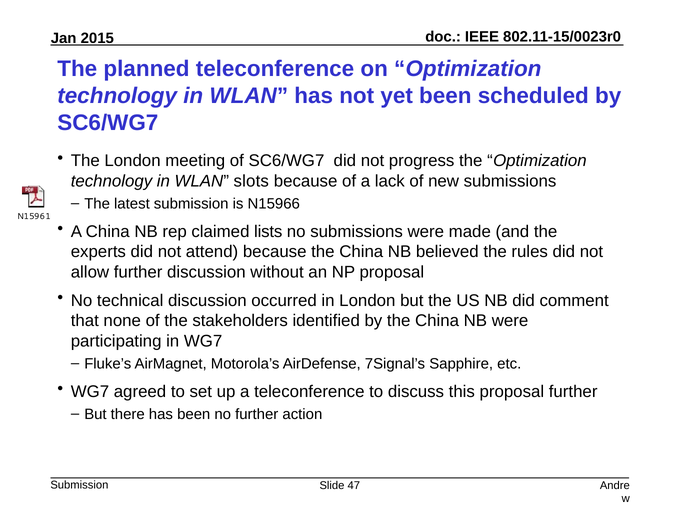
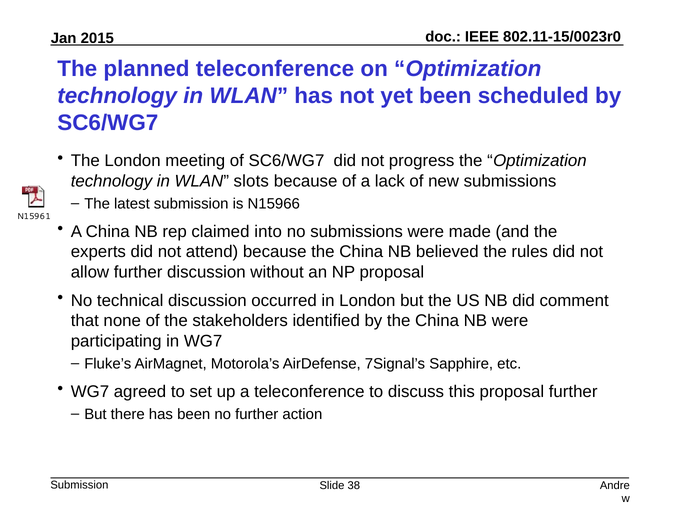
lists: lists -> into (268, 231)
47: 47 -> 38 (354, 485)
